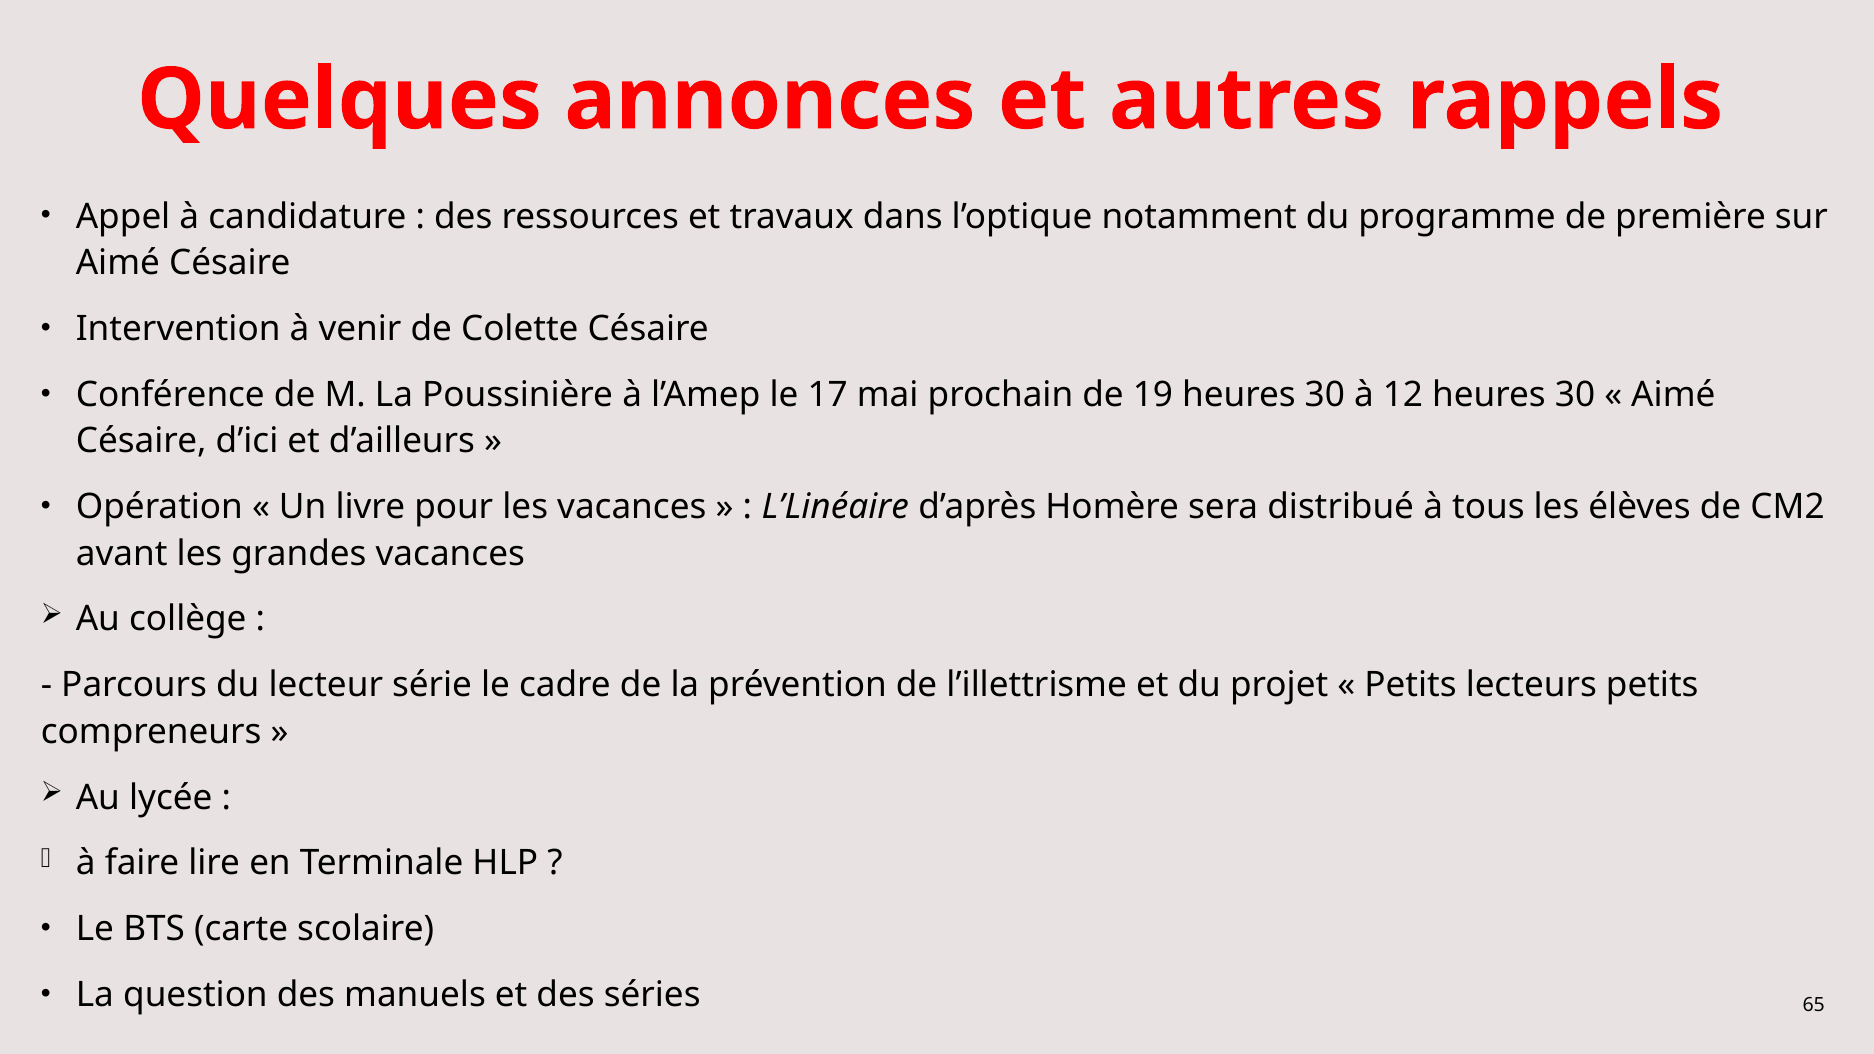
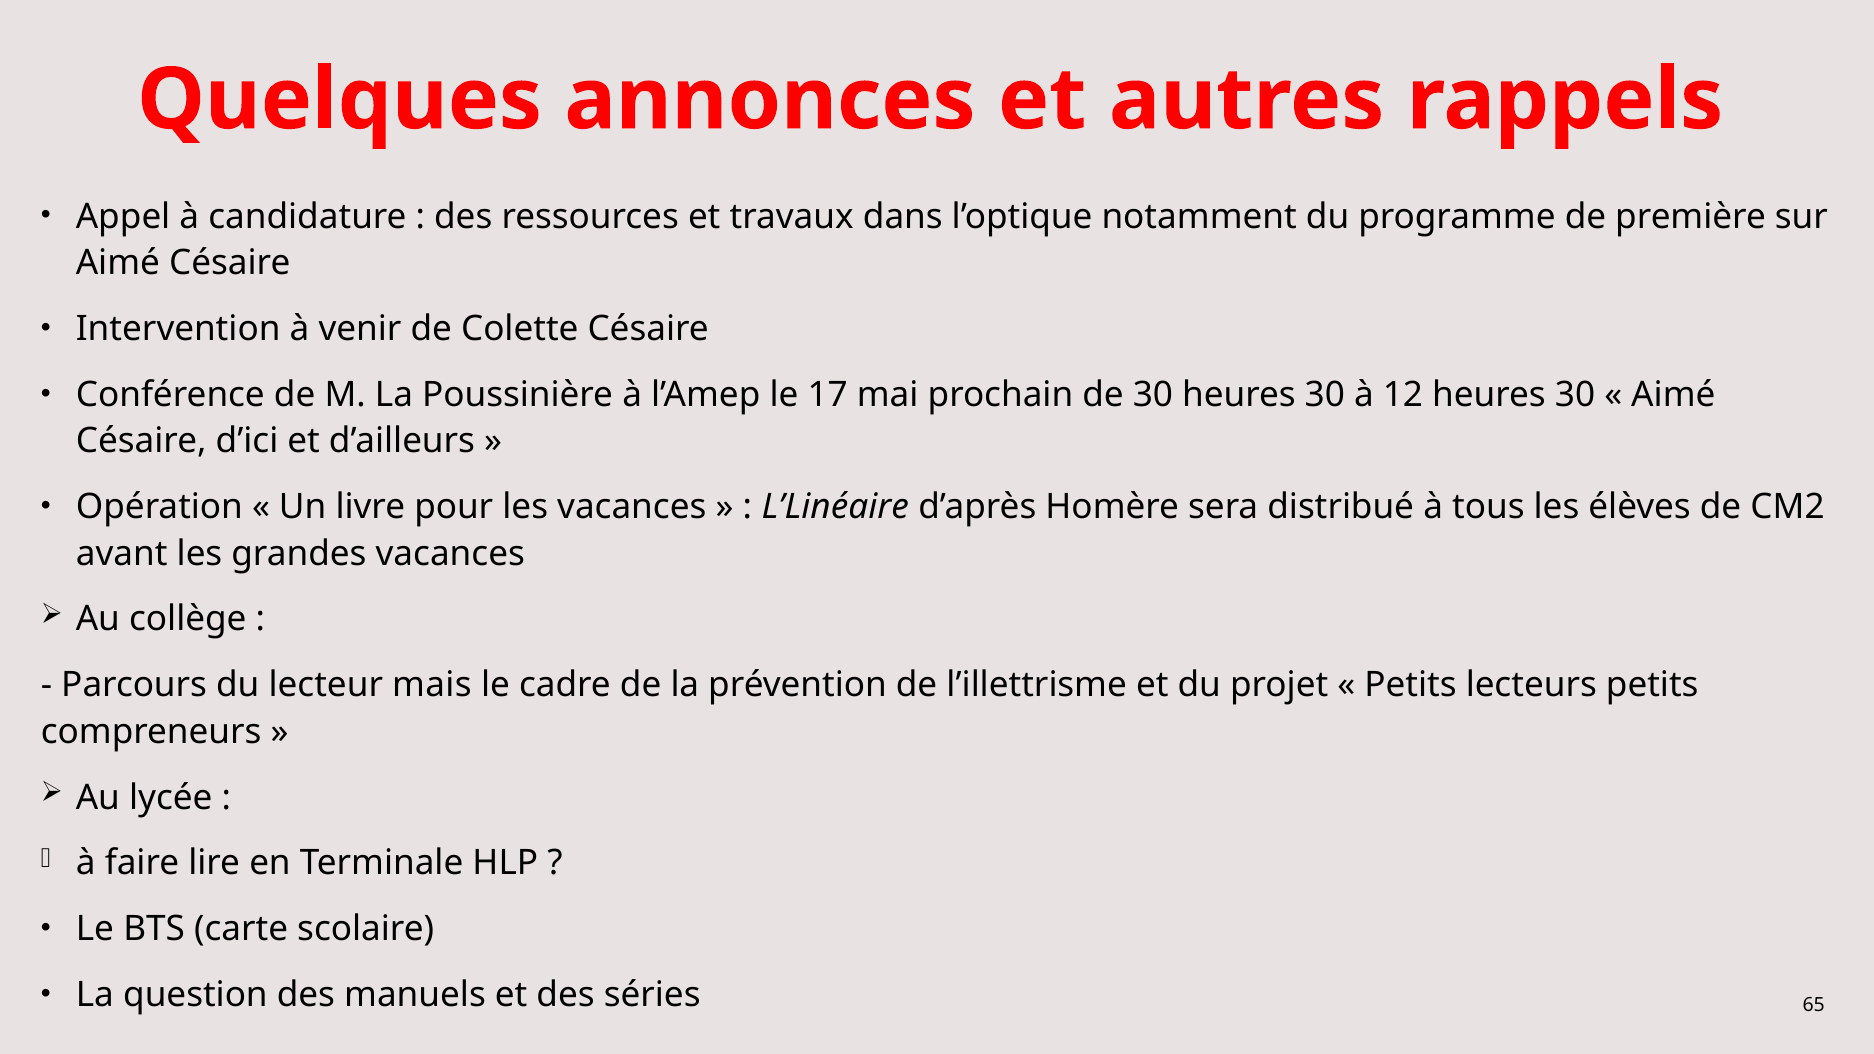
de 19: 19 -> 30 (1153, 395)
série: série -> mais (432, 685)
